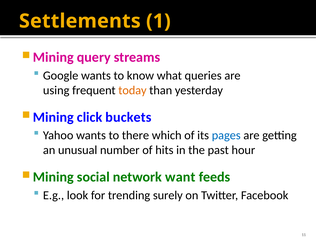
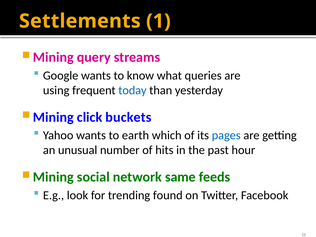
today colour: orange -> blue (132, 90)
there: there -> earth (135, 135)
want: want -> same (180, 177)
surely: surely -> found (168, 195)
